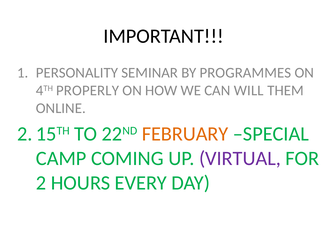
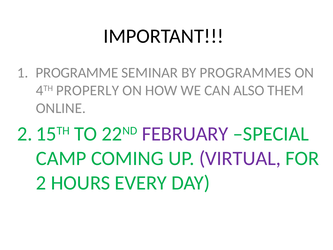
PERSONALITY: PERSONALITY -> PROGRAMME (77, 73)
WILL: WILL -> ALSO (249, 90)
FEBRUARY colour: orange -> purple (185, 134)
